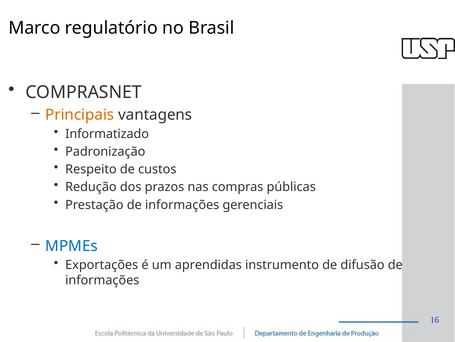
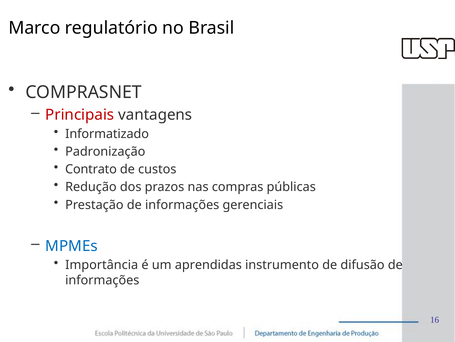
Principais colour: orange -> red (80, 115)
Respeito: Respeito -> Contrato (91, 169)
Exportações: Exportações -> Importância (102, 265)
